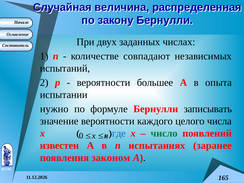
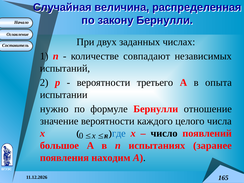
большее: большее -> третьего (155, 83)
записывать: записывать -> отношение (208, 109)
число colour: green -> black (164, 133)
известен: известен -> большое (59, 146)
законом: законом -> находим (111, 158)
